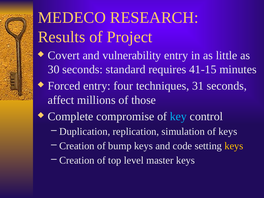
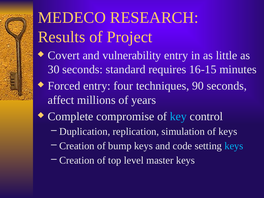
41-15: 41-15 -> 16-15 (203, 69)
31: 31 -> 90 (198, 86)
those: those -> years (144, 100)
keys colour: yellow -> light blue (234, 146)
